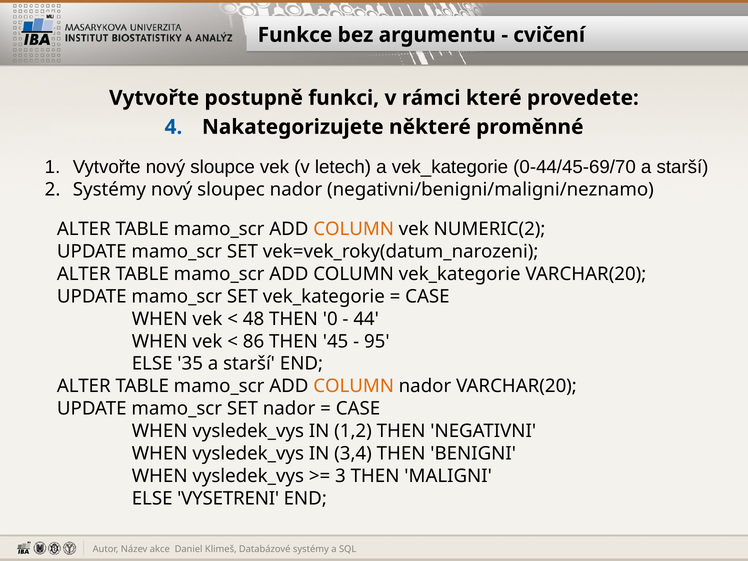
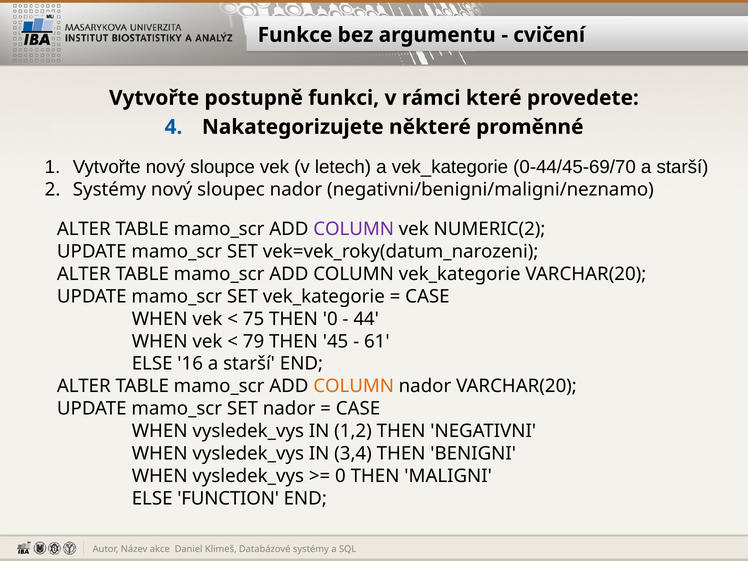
COLUMN colour: orange -> purple (354, 229)
48: 48 -> 75 (254, 319)
86: 86 -> 79 (254, 341)
95: 95 -> 61 (377, 341)
35: 35 -> 16 (190, 364)
3: 3 -> 0 (340, 476)
VYSETRENI: VYSETRENI -> FUNCTION (228, 498)
